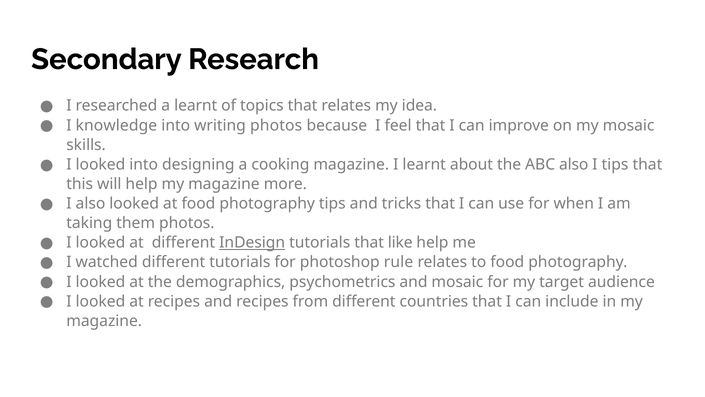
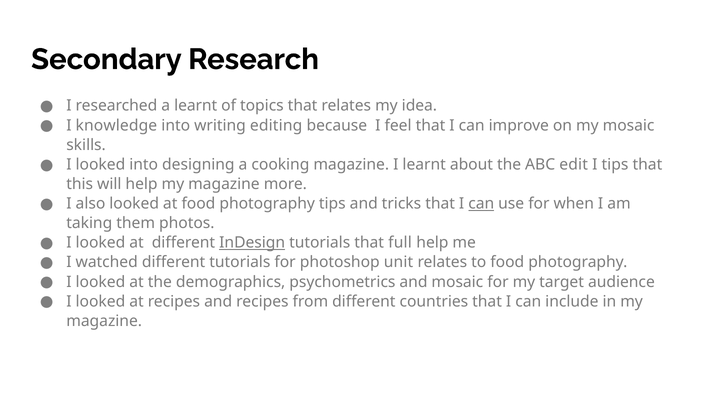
writing photos: photos -> editing (276, 125)
ABC also: also -> edit (574, 164)
can underline: none -> present (481, 203)
like: like -> full (400, 242)
rule: rule -> unit (399, 262)
